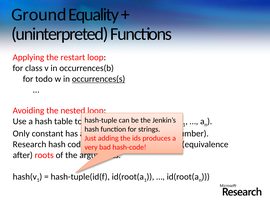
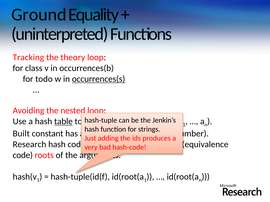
Applying: Applying -> Tracking (28, 58)
restart: restart -> theory (73, 58)
table underline: none -> present (63, 122)
Only: Only -> Built (21, 134)
after: after -> code (23, 155)
